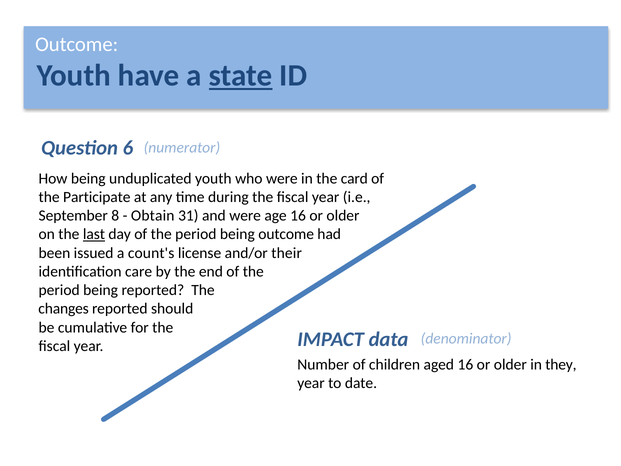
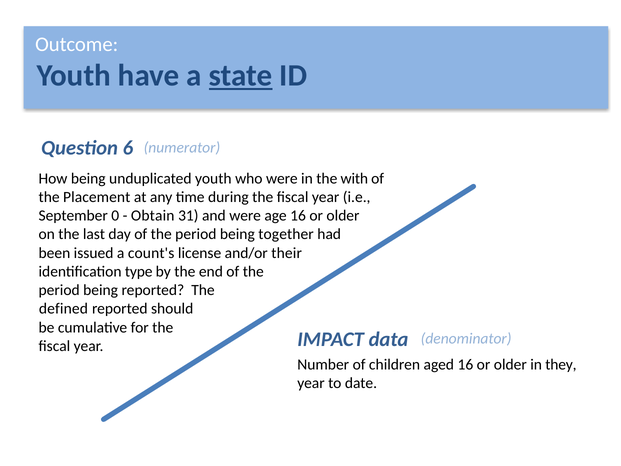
card: card -> with (354, 178)
Participate: Participate -> Placement (97, 197)
8: 8 -> 0 (115, 216)
last underline: present -> none (94, 234)
being outcome: outcome -> together (286, 234)
care: care -> type (139, 271)
changes: changes -> defined (63, 309)
